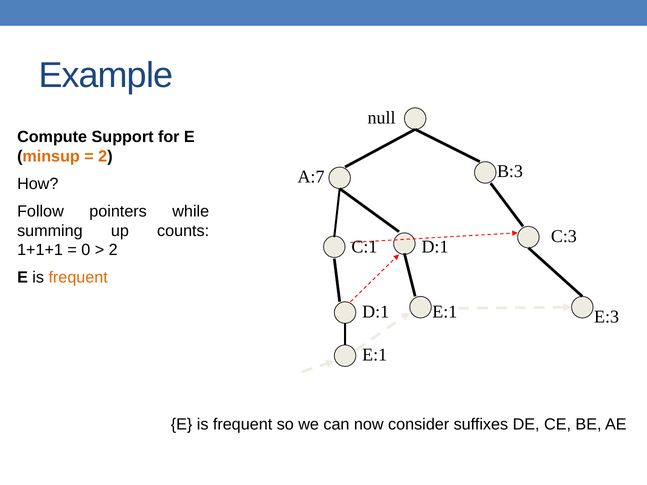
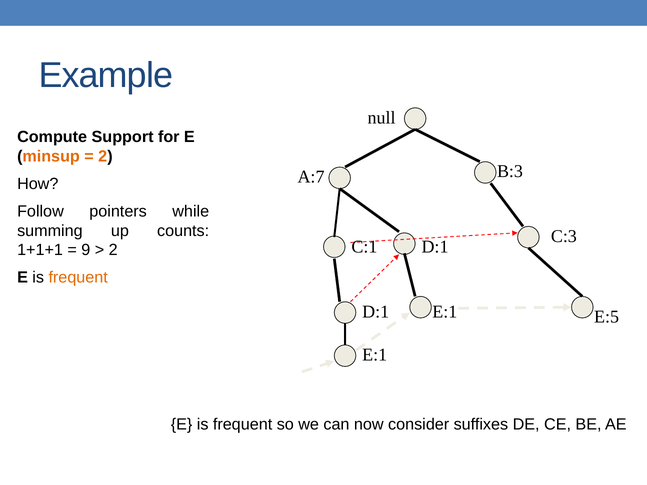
0: 0 -> 9 (86, 250)
E:3: E:3 -> E:5 (607, 317)
